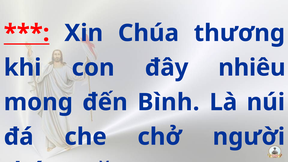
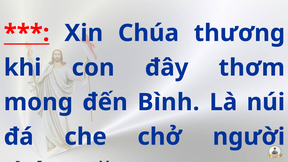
nhiêu: nhiêu -> thơm (252, 68)
